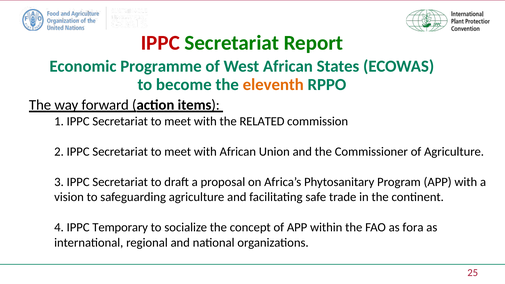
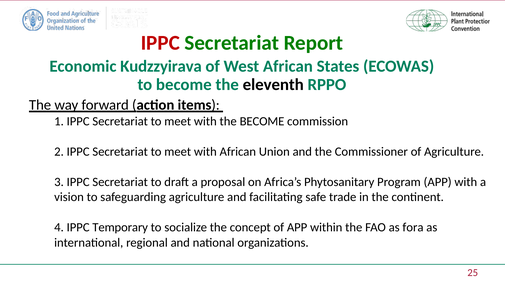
Programme: Programme -> Kudzzyirava (161, 66)
eleventh colour: orange -> black (273, 84)
the RELATED: RELATED -> BECOME (262, 121)
